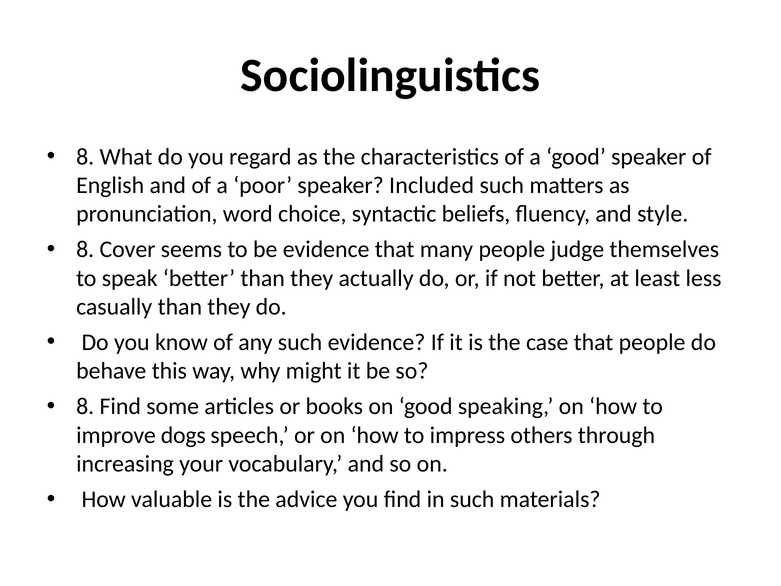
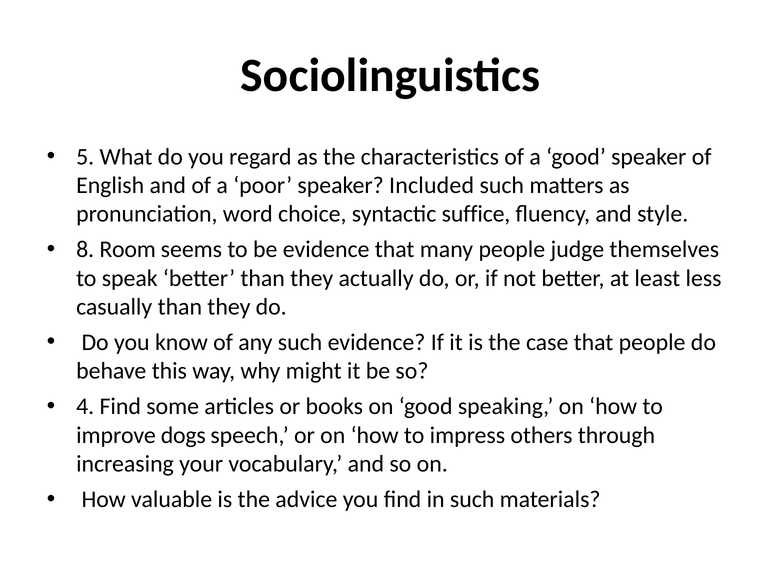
8: 8 -> 5 (85, 157)
beliefs: beliefs -> suffice (476, 214)
Cover: Cover -> Room (128, 249)
8: 8 -> 4 (85, 406)
